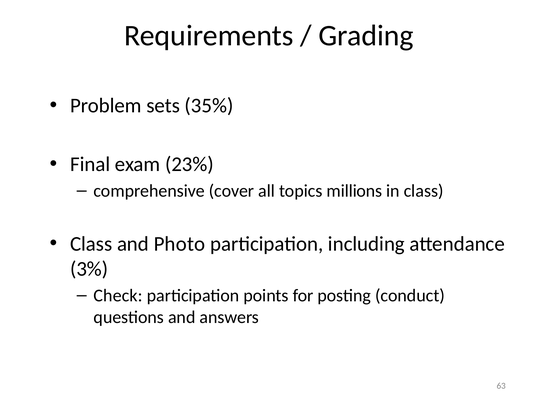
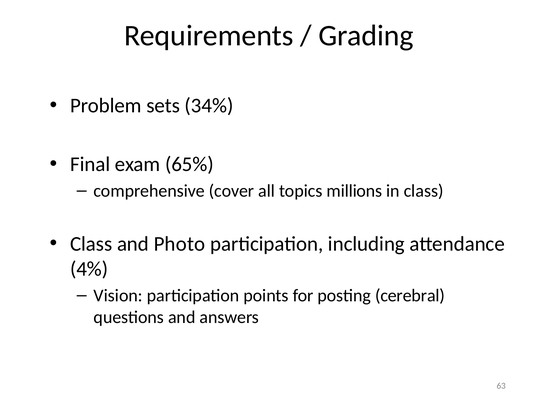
35%: 35% -> 34% (209, 106)
23%: 23% -> 65% (189, 164)
3%: 3% -> 4% (89, 269)
Check: Check -> Vision (118, 295)
conduct: conduct -> cerebral (410, 295)
